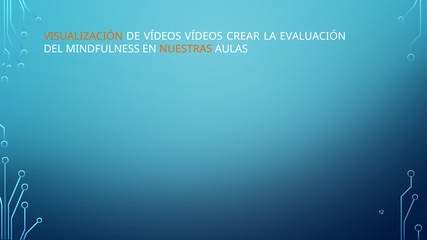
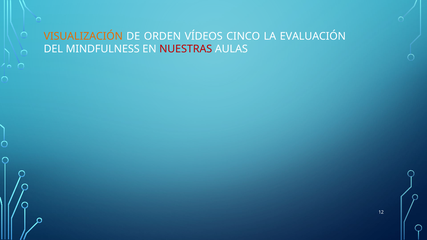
DE VÍDEOS: VÍDEOS -> ORDEN (162, 36)
CREAR: CREAR -> CINCO (243, 36)
NUESTRAS colour: orange -> red (186, 49)
